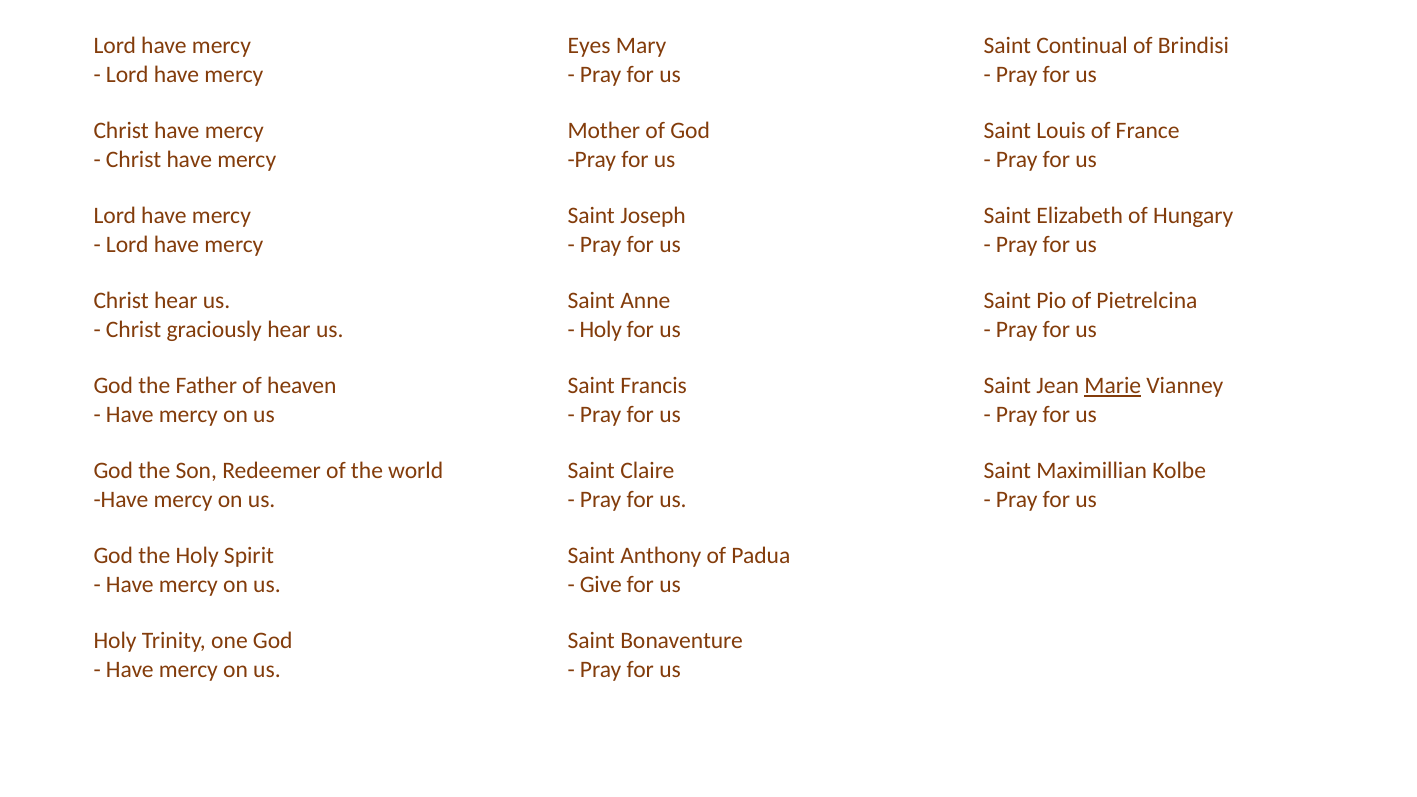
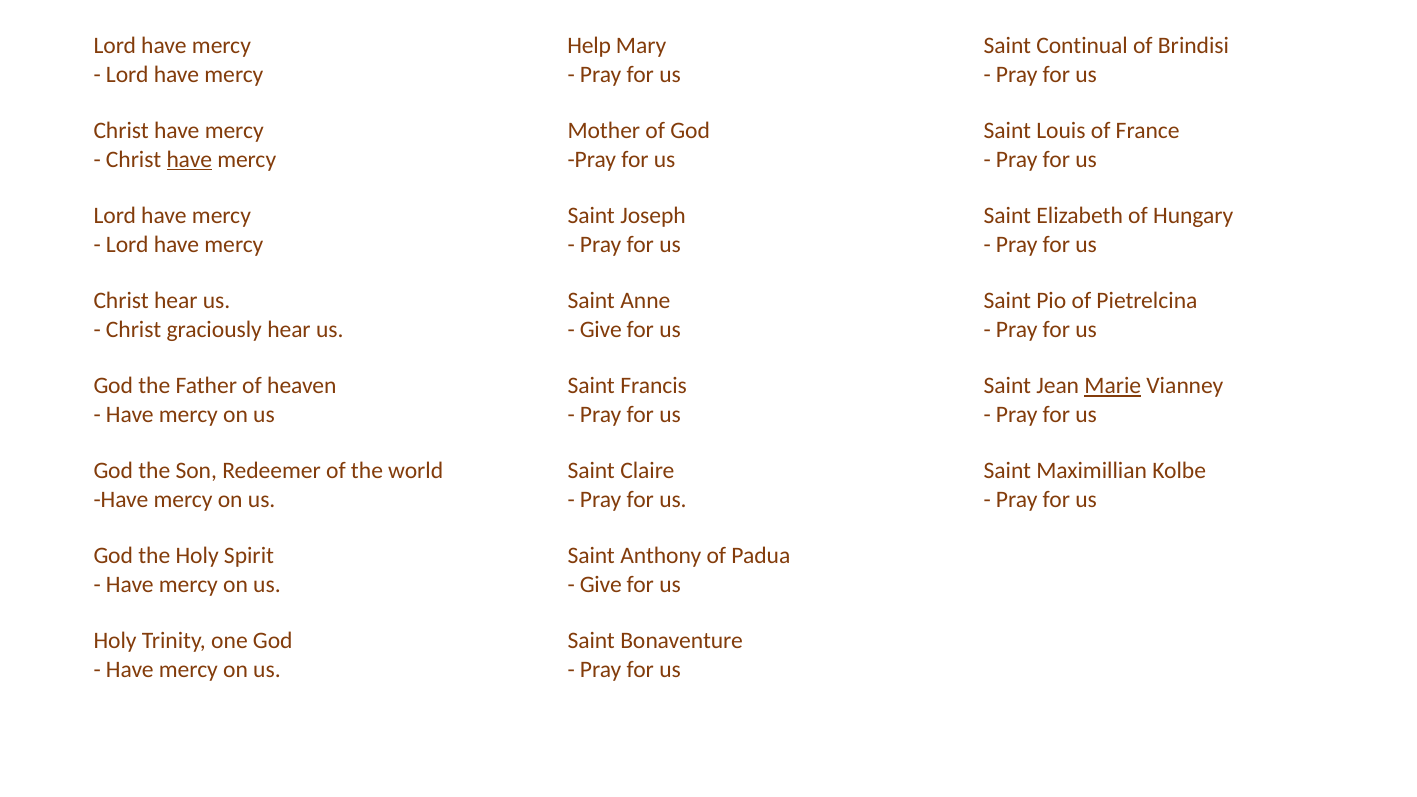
Eyes: Eyes -> Help (589, 46)
have underline: none -> present (189, 159)
Holy: Holy -> Give (601, 329)
